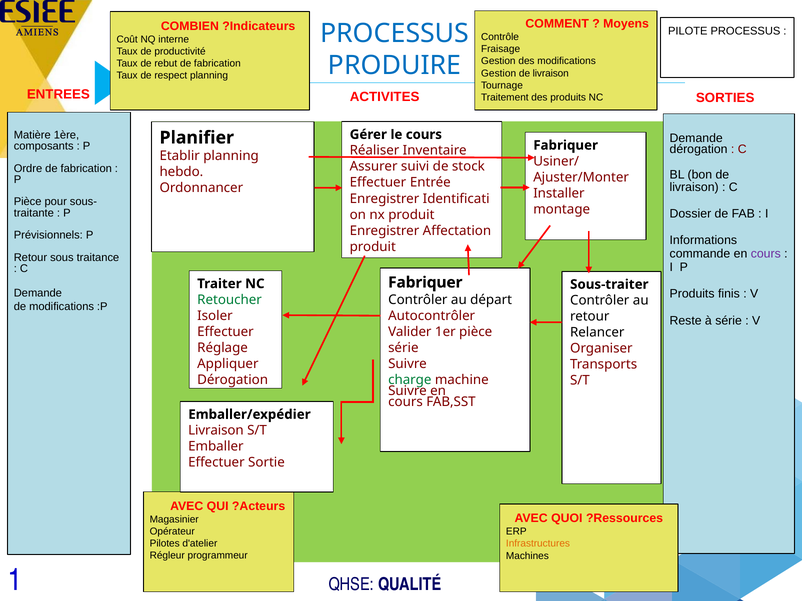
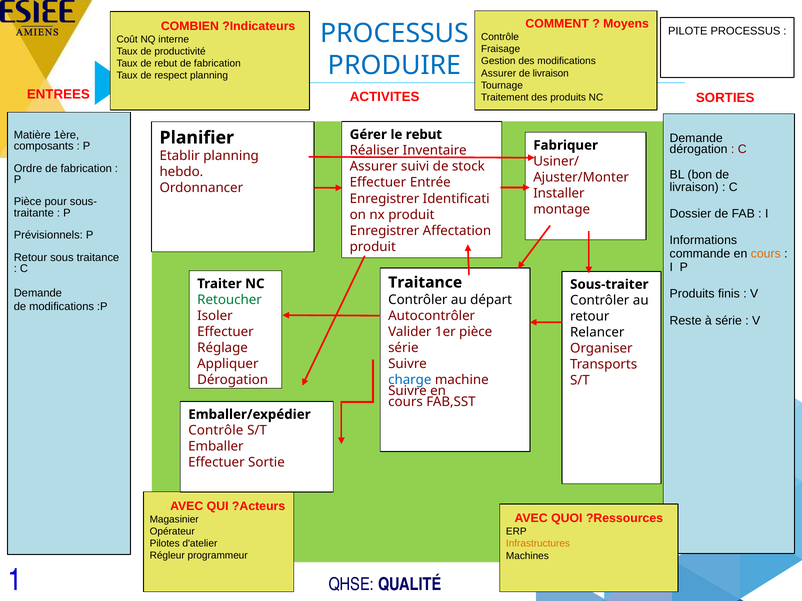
Gestion: Gestion -> Assurer (499, 73)
le cours: cours -> rebut (424, 135)
cours colour: purple -> orange (766, 254)
Fabriquer: Fabriquer -> Traitance (425, 283)
charge colour: green -> blue (410, 380)
Livraison: Livraison -> Contrôle (216, 431)
